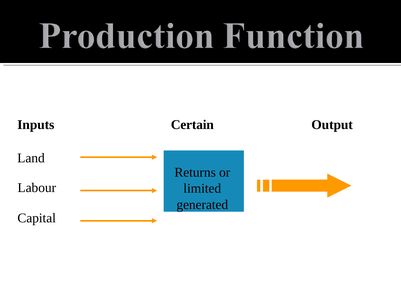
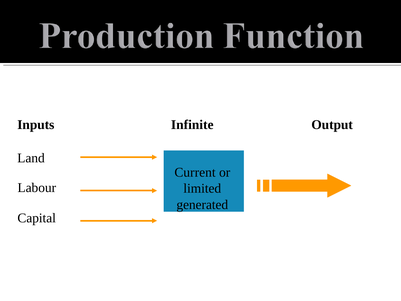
Certain: Certain -> Infinite (192, 125)
Returns: Returns -> Current (195, 172)
